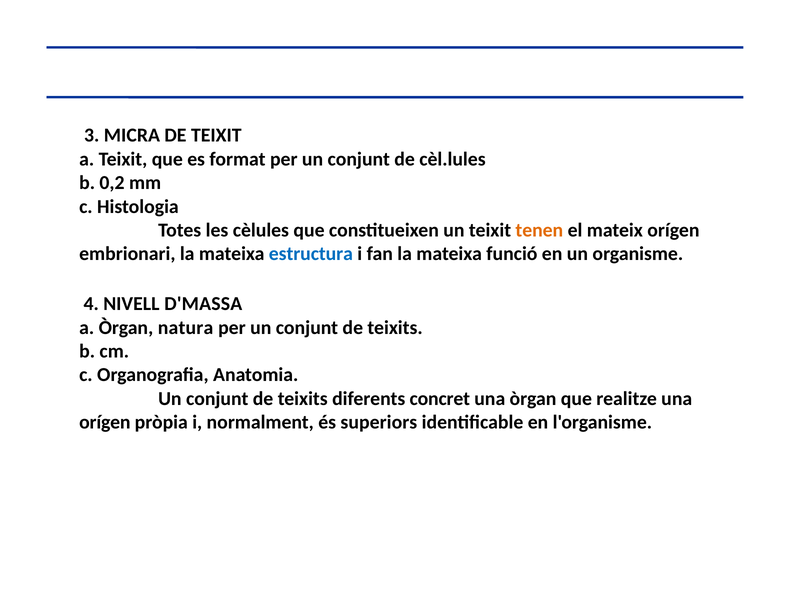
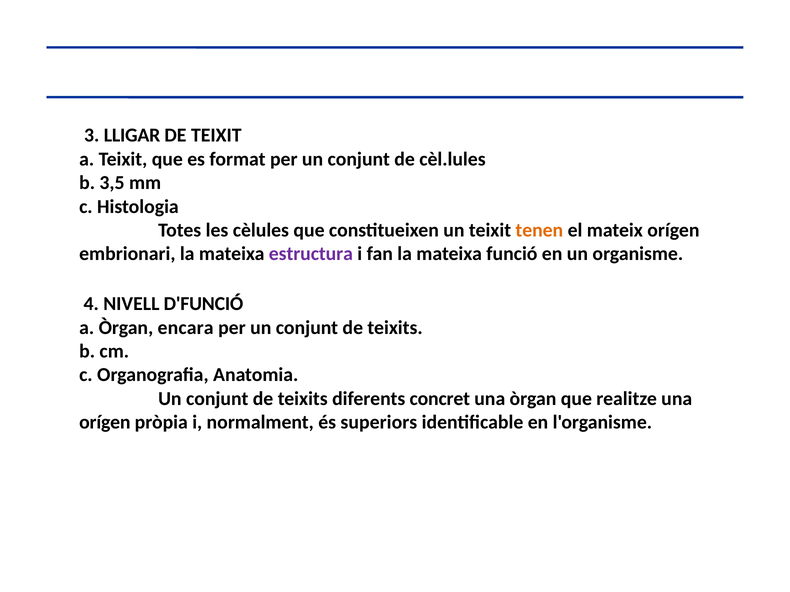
MICRA: MICRA -> LLIGAR (132, 135)
0,2: 0,2 -> 3,5 (112, 183)
estructura colour: blue -> purple (311, 254)
D'MASSA: D'MASSA -> D'FUNCIÓ (203, 304)
natura: natura -> encara (186, 328)
